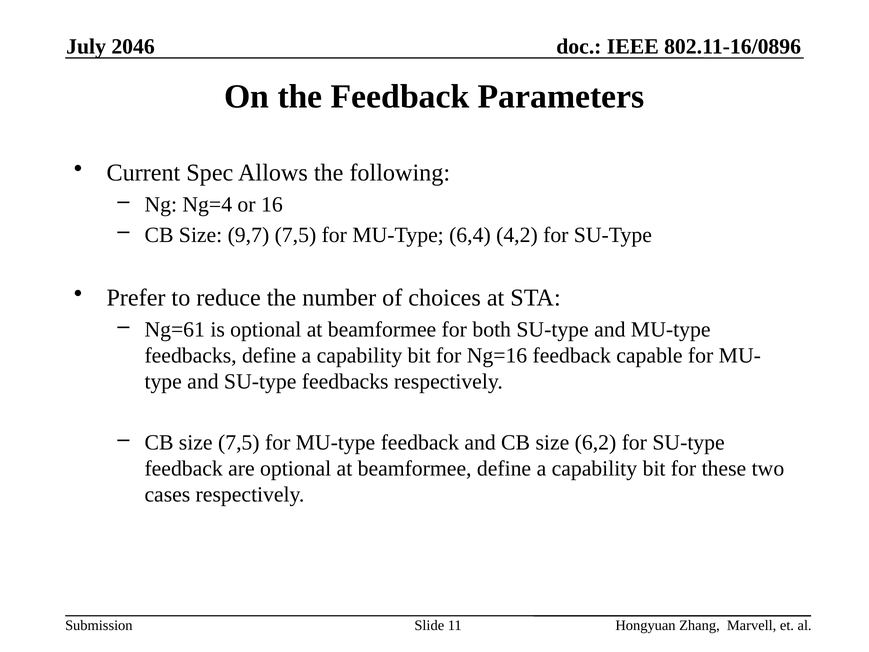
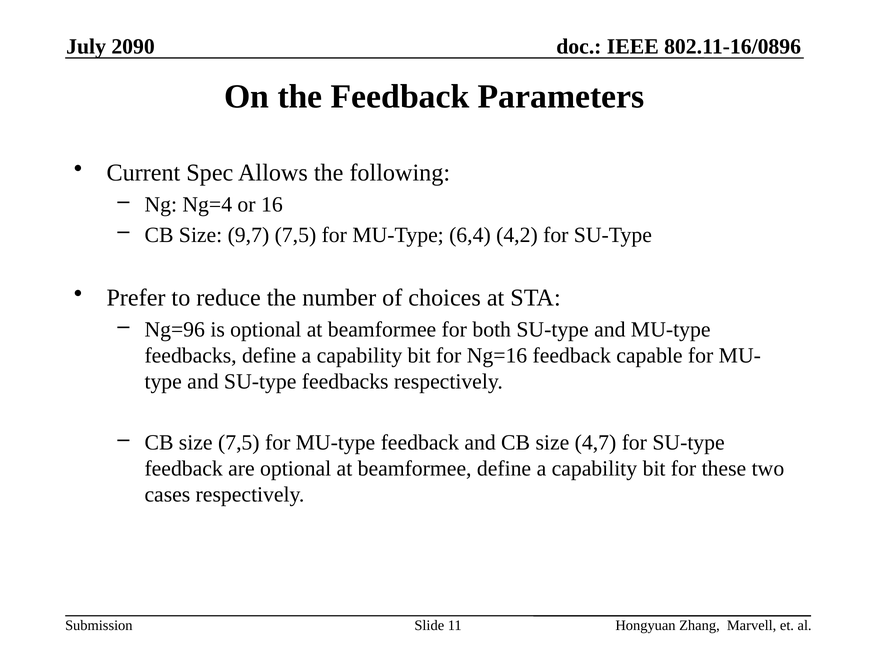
2046: 2046 -> 2090 (133, 46)
Ng=61: Ng=61 -> Ng=96 (175, 329)
6,2: 6,2 -> 4,7 (596, 442)
